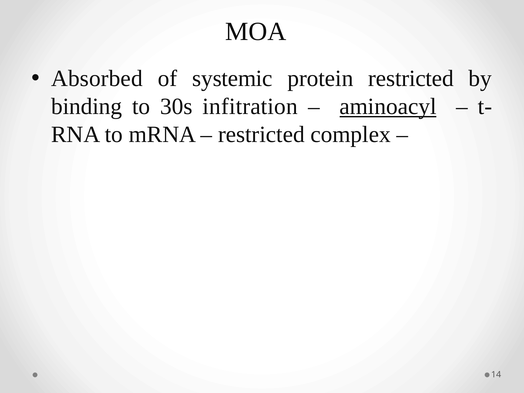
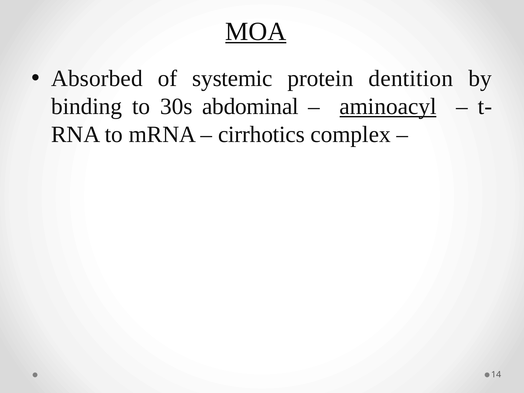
MOA underline: none -> present (256, 31)
protein restricted: restricted -> dentition (411, 79)
infitration: infitration -> abdominal (250, 107)
restricted: restricted -> cirrhotics (261, 135)
